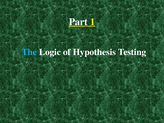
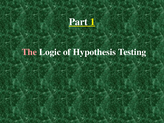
The colour: light blue -> pink (29, 52)
